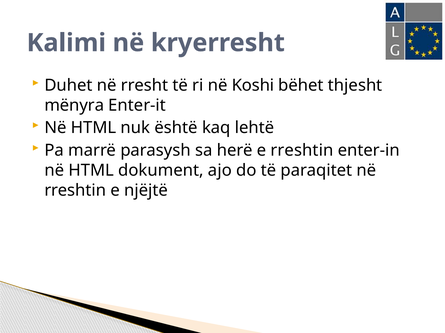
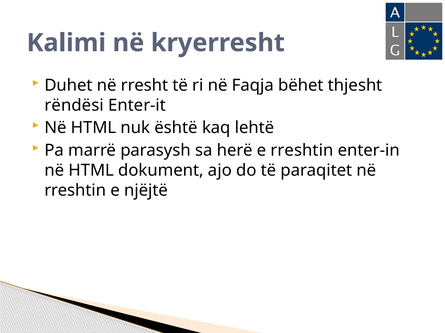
Koshi: Koshi -> Faqja (253, 85)
mënyra: mënyra -> rëndësi (74, 106)
